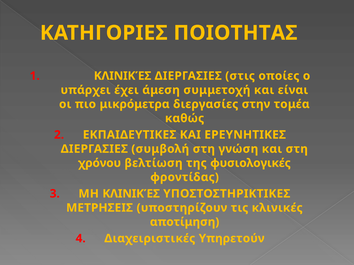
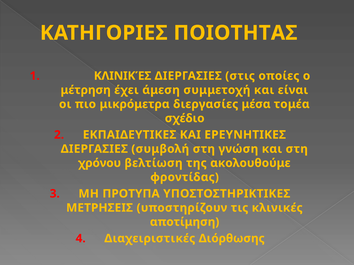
υπάρχει: υπάρχει -> μέτρηση (86, 90)
στην: στην -> μέσα (256, 104)
καθώς: καθώς -> σχέδιο (185, 119)
φυσιολογικές: φυσιολογικές -> ακολουθούμε (250, 163)
ΜΗ ΚΛΙΝΙΚΈΣ: ΚΛΙΝΙΚΈΣ -> ΠΡΟΤΥΠΑ (131, 194)
Υπηρετούν: Υπηρετούν -> Διόρθωσης (232, 239)
